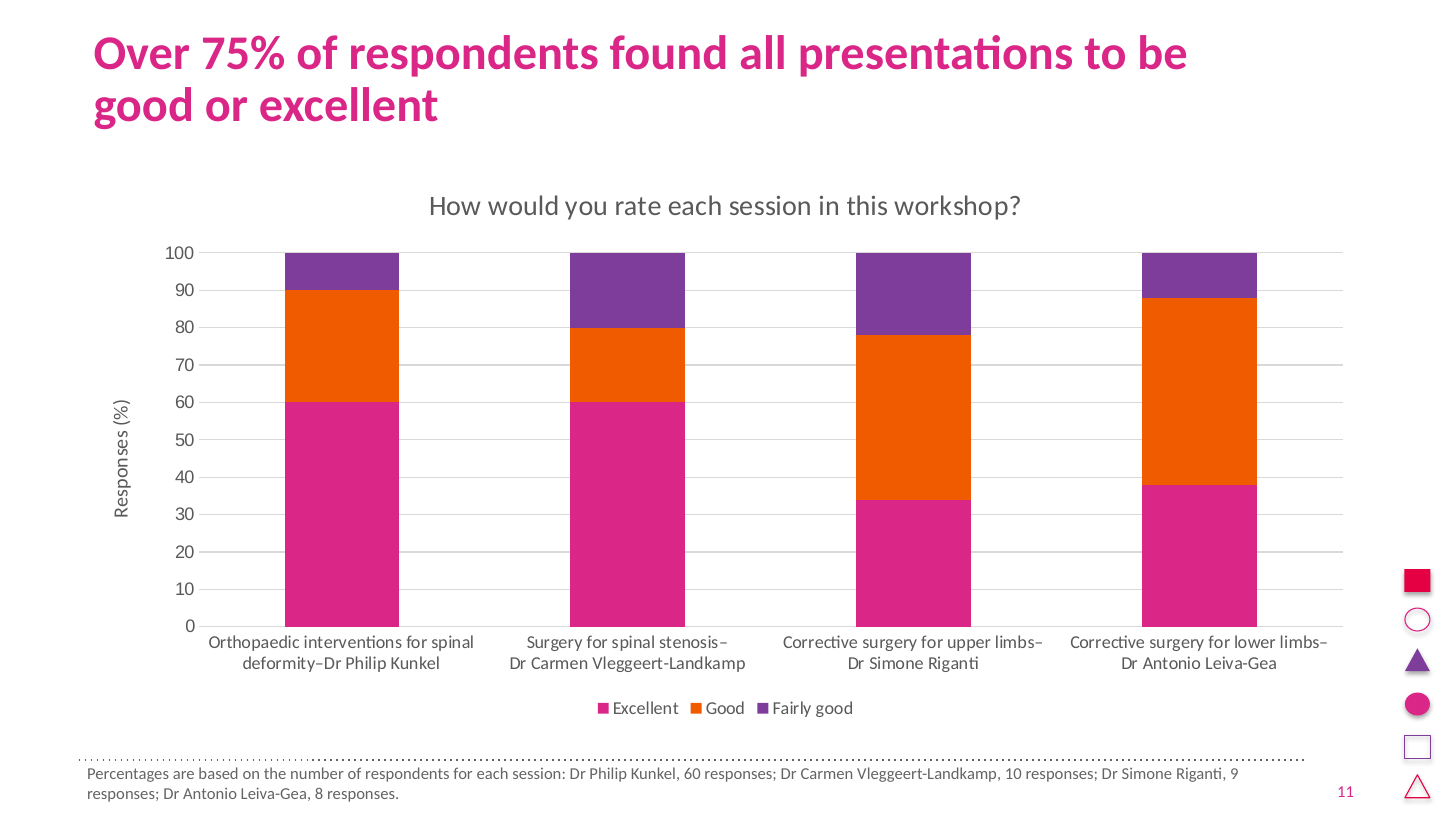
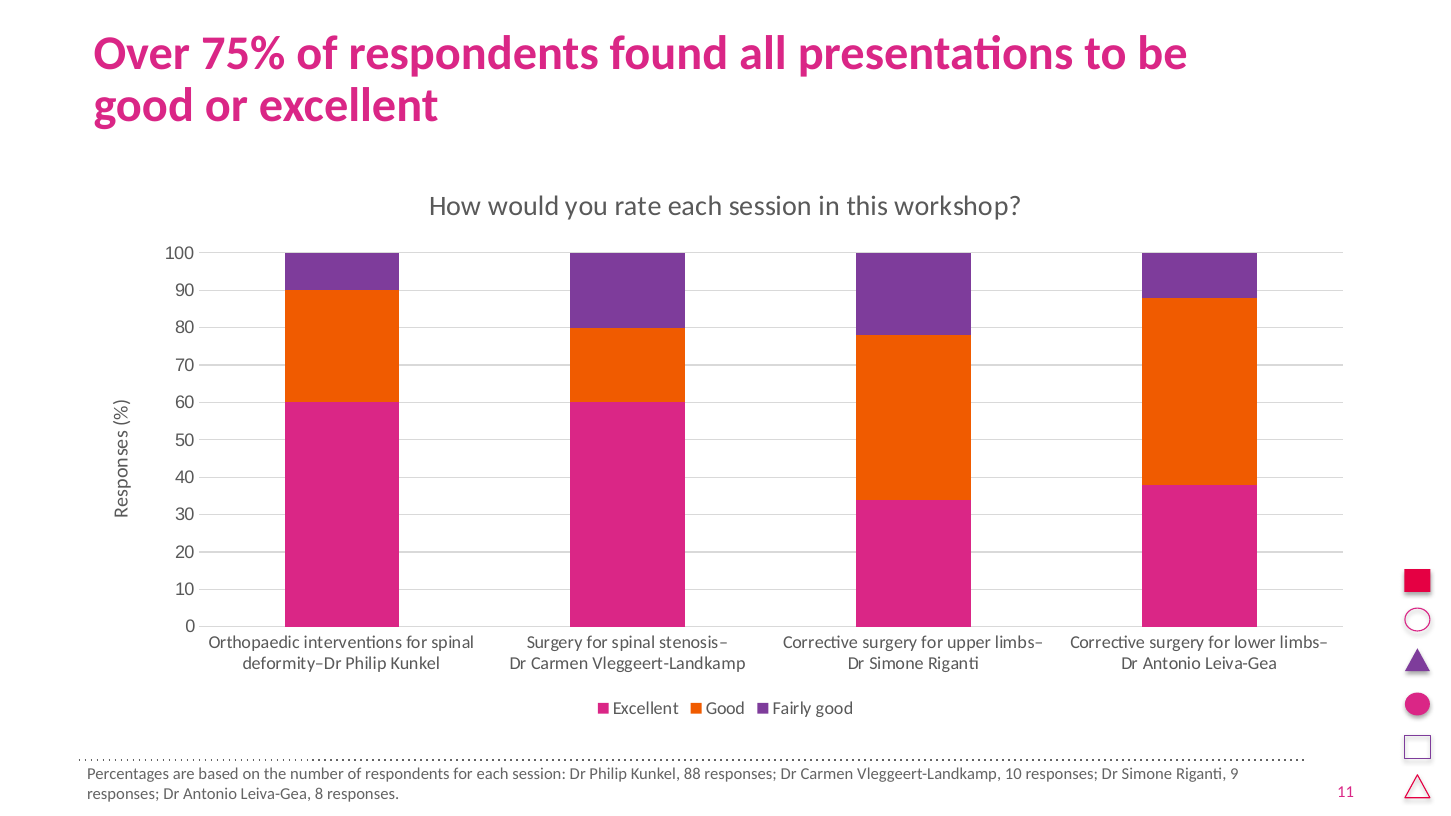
Kunkel 60: 60 -> 88 (692, 774)
